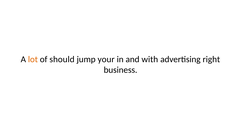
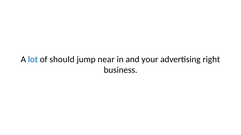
lot colour: orange -> blue (33, 60)
your: your -> near (106, 60)
with: with -> your (150, 60)
